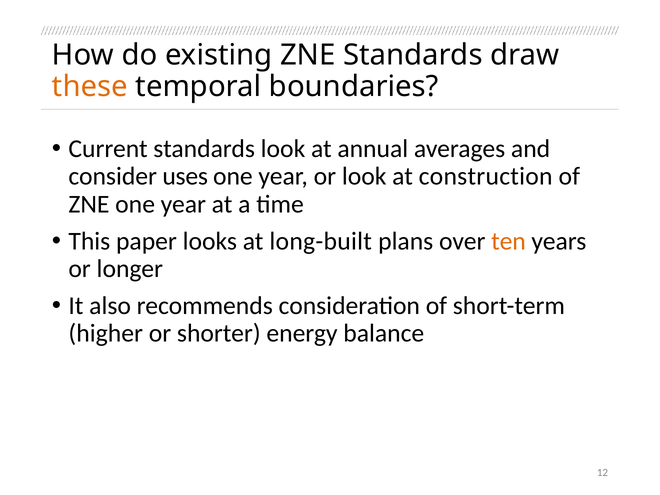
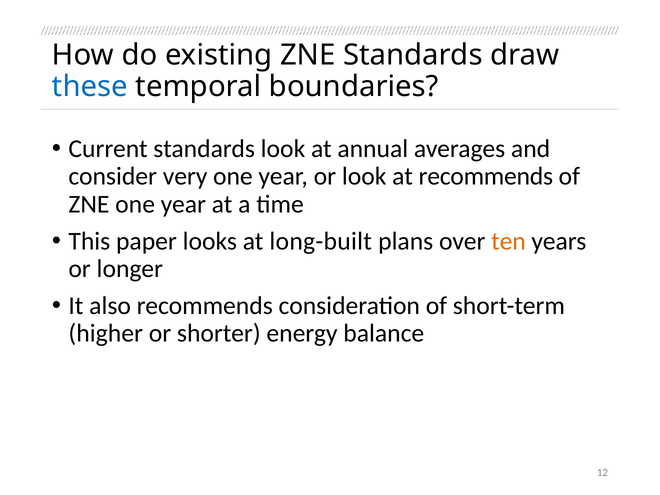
these colour: orange -> blue (90, 87)
uses: uses -> very (185, 177)
at construction: construction -> recommends (486, 177)
